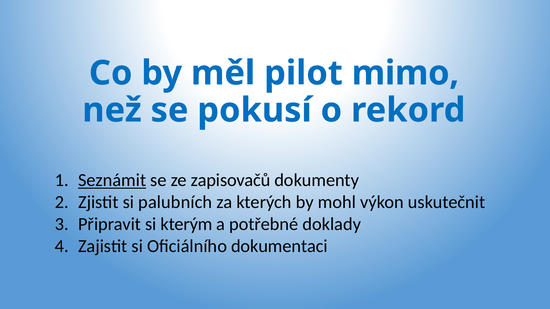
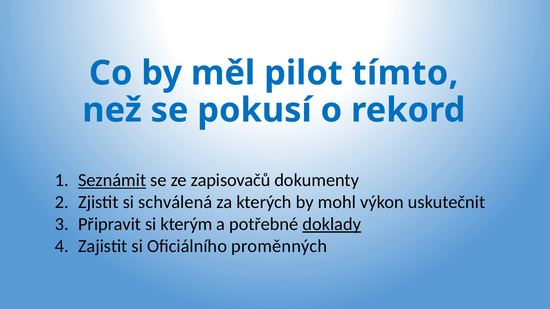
mimo: mimo -> tímto (405, 73)
palubních: palubních -> schválená (175, 202)
doklady underline: none -> present (332, 224)
dokumentaci: dokumentaci -> proměnných (279, 246)
